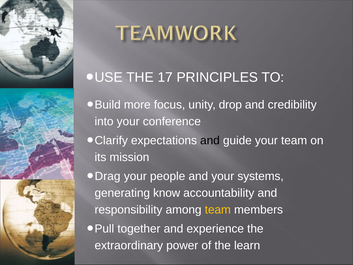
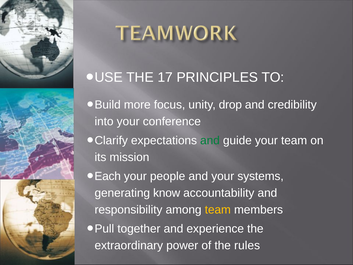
and colour: black -> green (210, 140)
Drag: Drag -> Each (108, 176)
learn: learn -> rules (247, 245)
